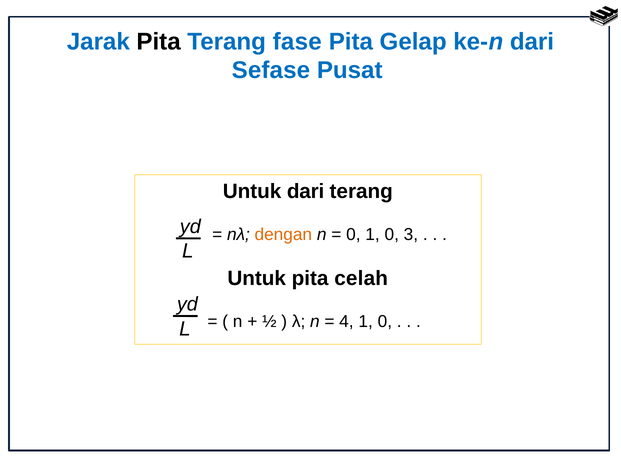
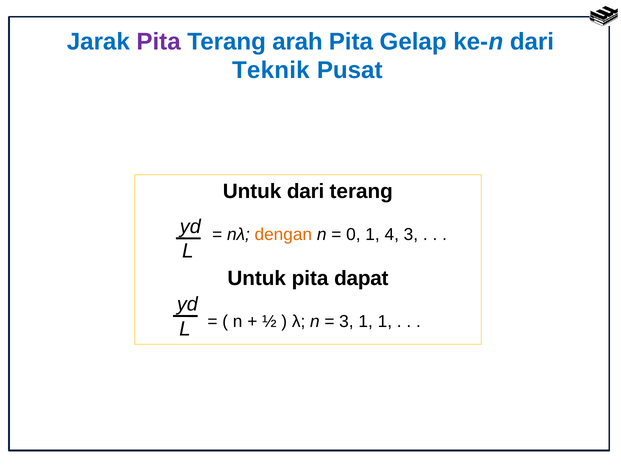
Pita colour: black -> purple (159, 42)
fase: fase -> arah (297, 42)
Sefase: Sefase -> Teknik (271, 70)
0 1 0: 0 -> 4 (392, 235)
celah: celah -> dapat (361, 278)
4: 4 -> 3 (346, 322)
0: 0 -> 1 (385, 322)
